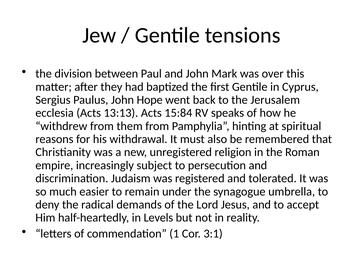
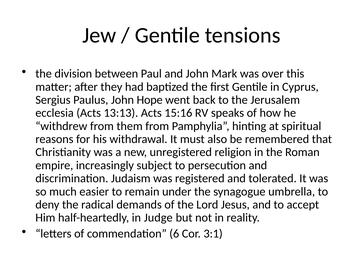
15:84: 15:84 -> 15:16 (178, 113)
Levels: Levels -> Judge (158, 217)
1: 1 -> 6 (174, 233)
